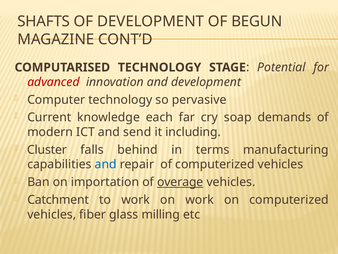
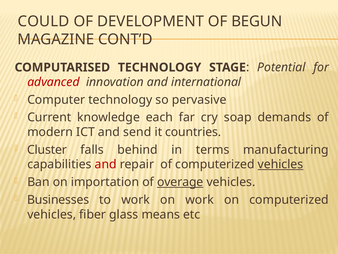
SHAFTS: SHAFTS -> COULD (44, 21)
and development: development -> international (206, 82)
including: including -> countries (193, 132)
and colour: blue -> red (106, 164)
vehicles underline: none -> present (280, 164)
Catchment: Catchment -> Businesses (58, 199)
milling: milling -> means (161, 214)
